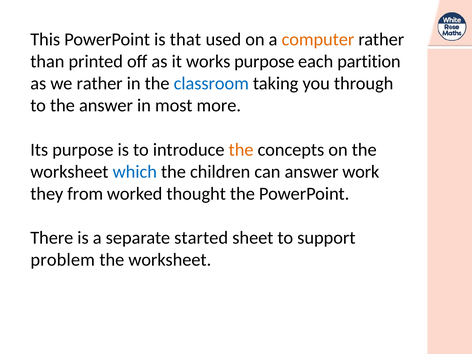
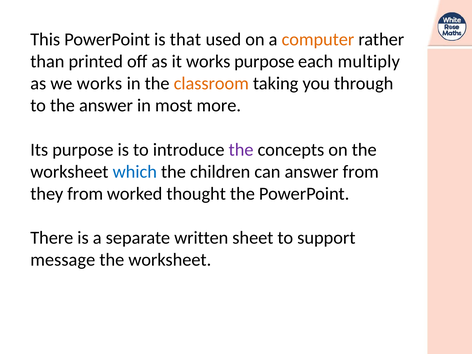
partition: partition -> multiply (369, 62)
we rather: rather -> works (99, 84)
classroom colour: blue -> orange (211, 84)
the colour: orange -> purple (241, 150)
answer work: work -> from (361, 172)
started: started -> written (201, 238)
problem: problem -> message (63, 260)
